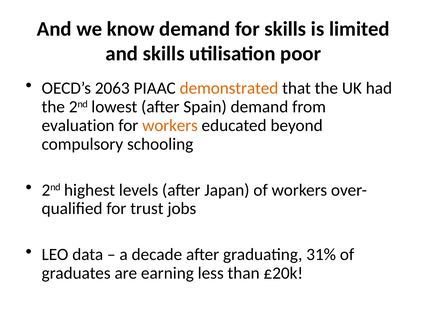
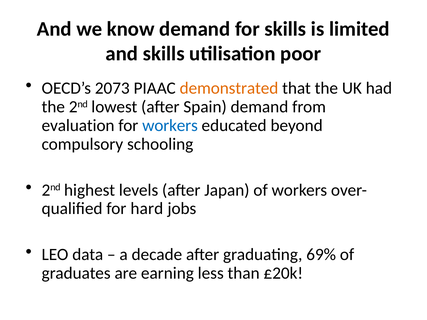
2063: 2063 -> 2073 (112, 88)
workers colour: orange -> blue (170, 126)
trust: trust -> hard (147, 209)
31%: 31% -> 69% (321, 255)
